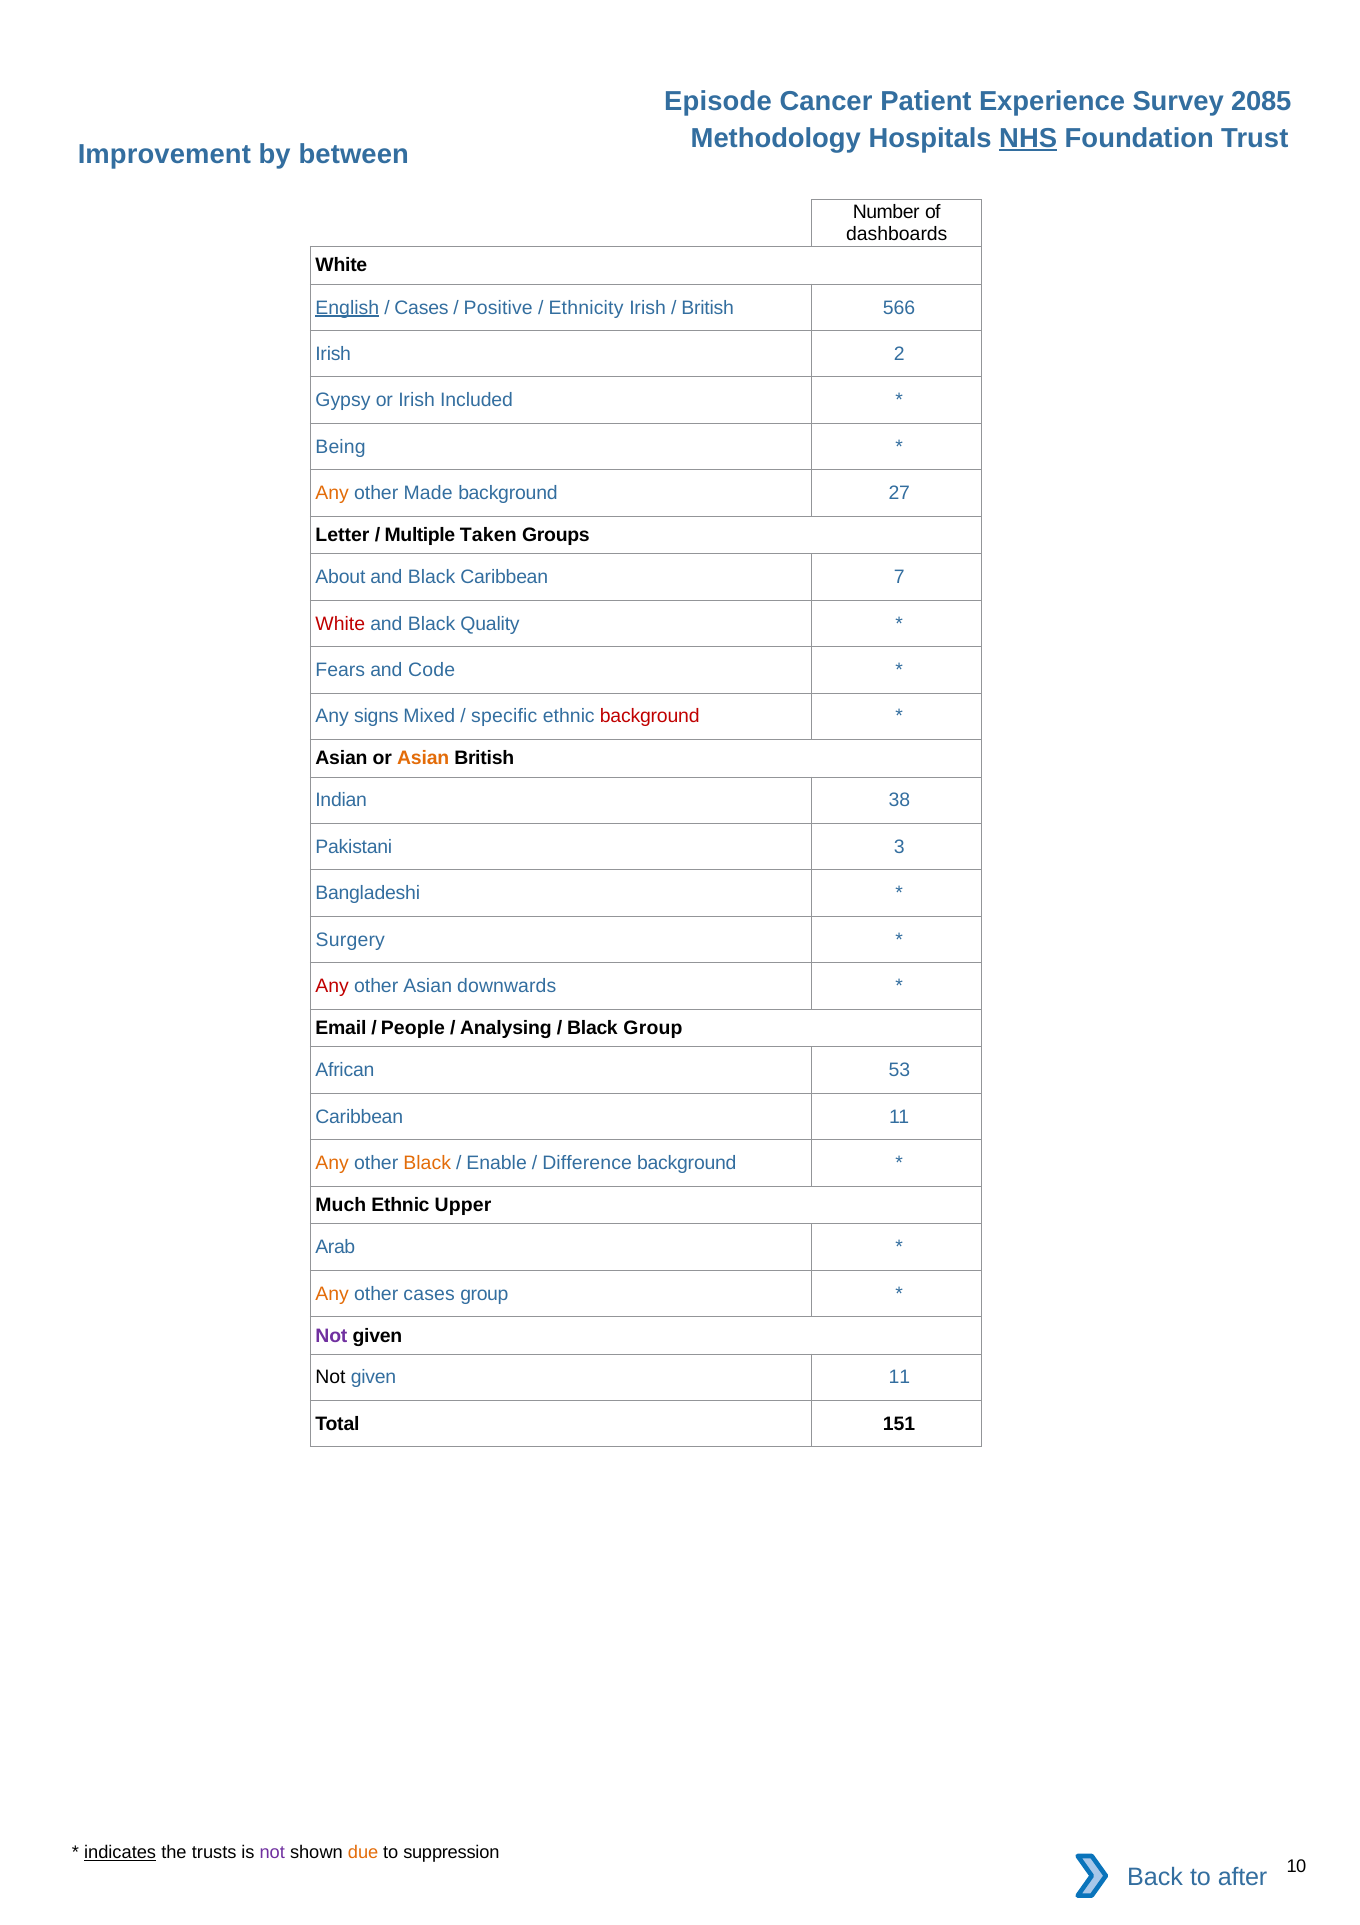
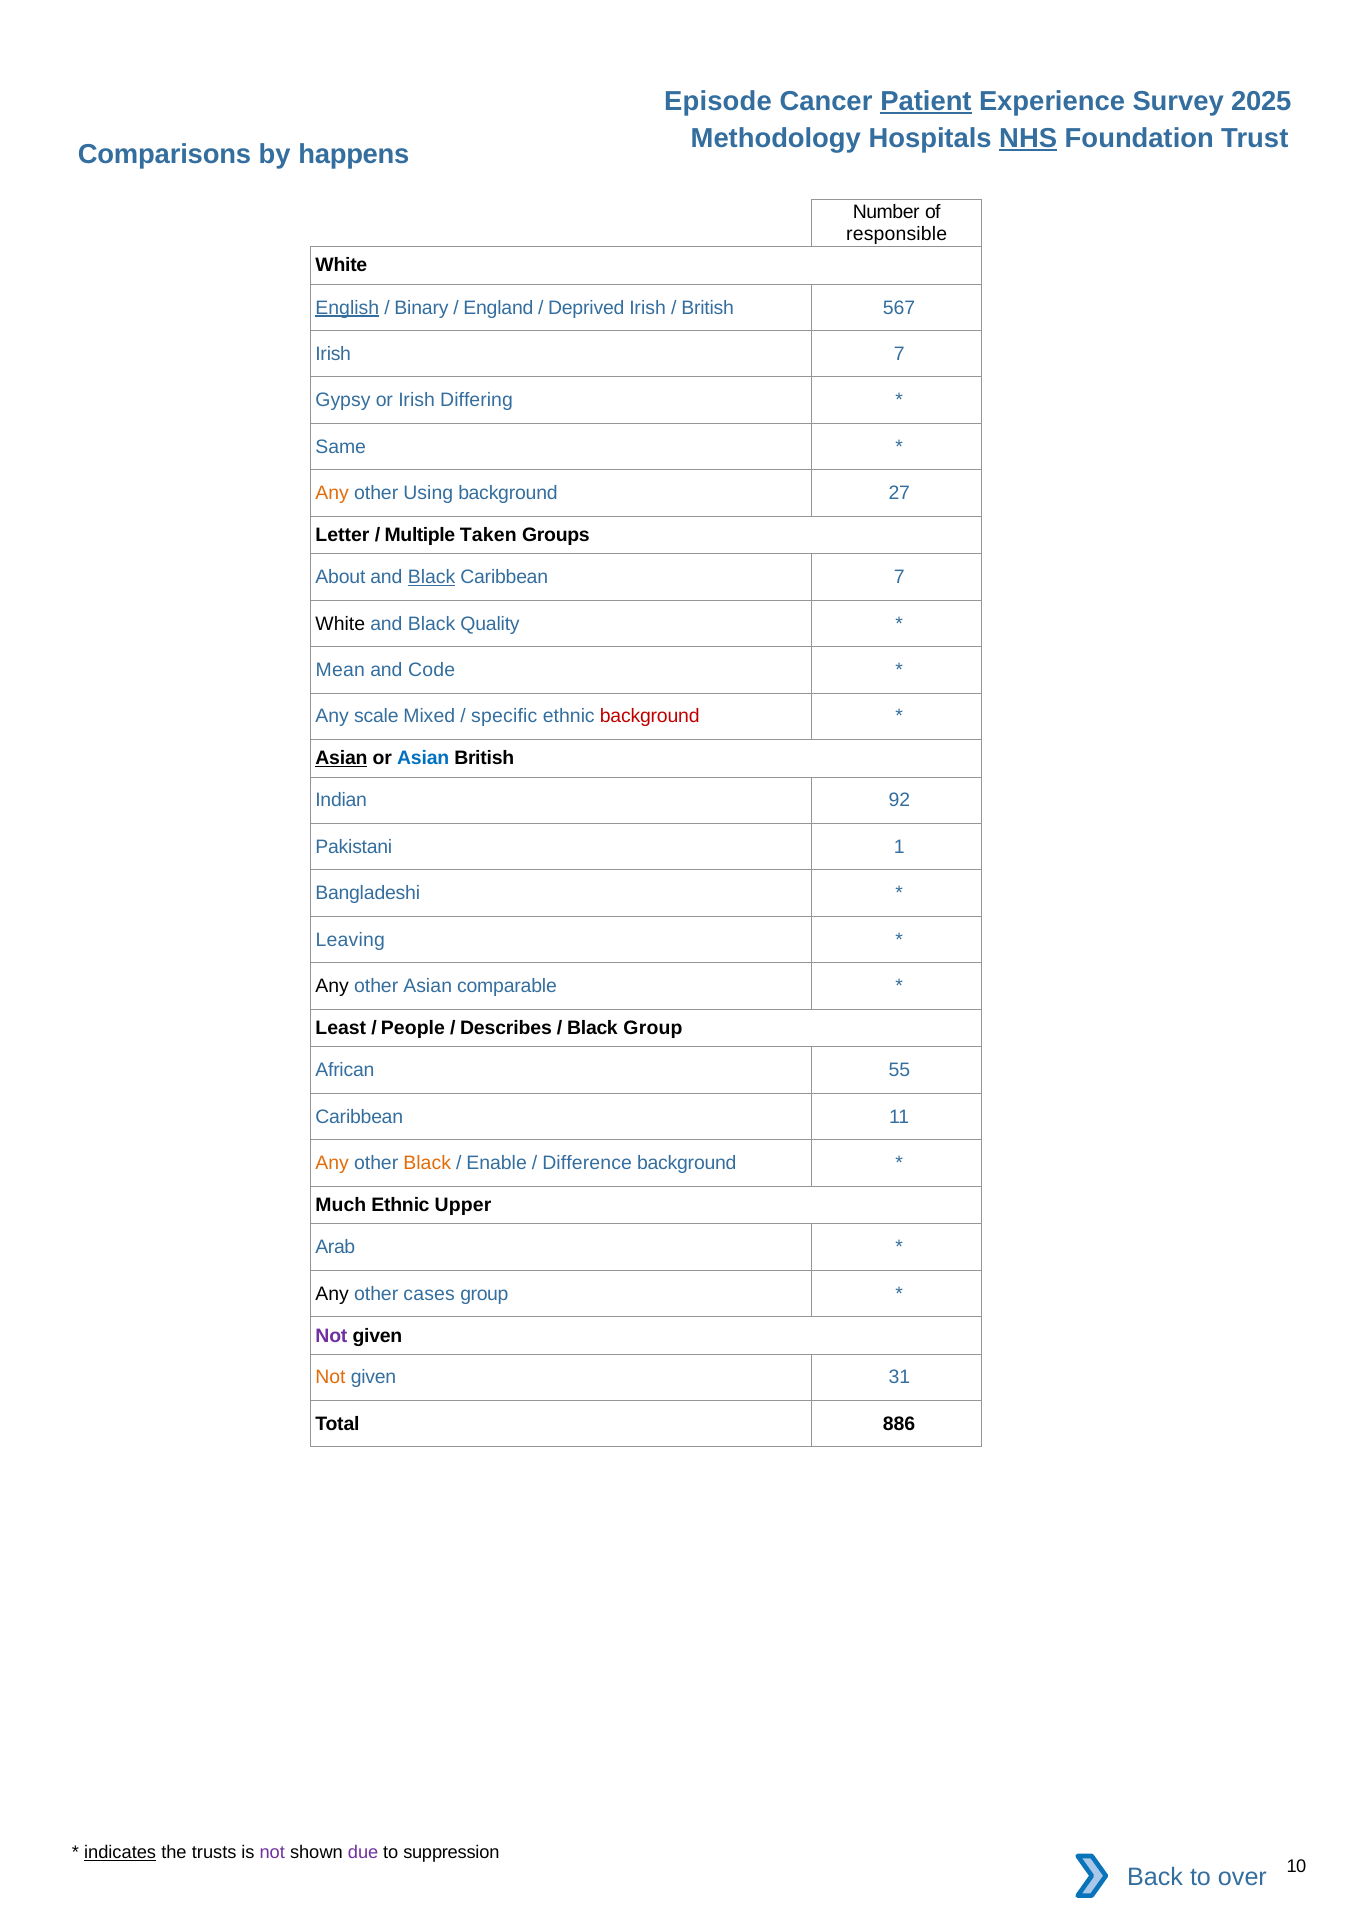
Patient underline: none -> present (926, 101)
2085: 2085 -> 2025 (1261, 101)
Improvement: Improvement -> Comparisons (164, 155)
between: between -> happens (354, 155)
dashboards: dashboards -> responsible (897, 234)
Cases: Cases -> Binary (422, 308)
Positive: Positive -> England (498, 308)
Ethnicity: Ethnicity -> Deprived (586, 308)
566: 566 -> 567 (899, 308)
Irish 2: 2 -> 7 (899, 354)
Included: Included -> Differing (477, 400)
Being: Being -> Same (341, 447)
Made: Made -> Using (428, 493)
Black underline: none -> present (432, 577)
White colour: red -> black (340, 624)
Fears: Fears -> Mean (340, 670)
signs: signs -> scale (376, 716)
Asian underline: none -> present (341, 758)
Asian colour: orange -> blue (423, 758)
38: 38 -> 92 (899, 800)
3: 3 -> 1 (899, 847)
Surgery: Surgery -> Leaving (350, 940)
Any colour: red -> black (332, 986)
downwards: downwards -> comparable (507, 986)
Email: Email -> Least (341, 1028)
Analysing: Analysing -> Describes (506, 1028)
53: 53 -> 55 (899, 1070)
Any colour: orange -> black (332, 1293)
Not colour: black -> orange (331, 1377)
given 11: 11 -> 31 (899, 1377)
151: 151 -> 886 (899, 1424)
due colour: orange -> purple (363, 1852)
after: after -> over (1242, 1877)
